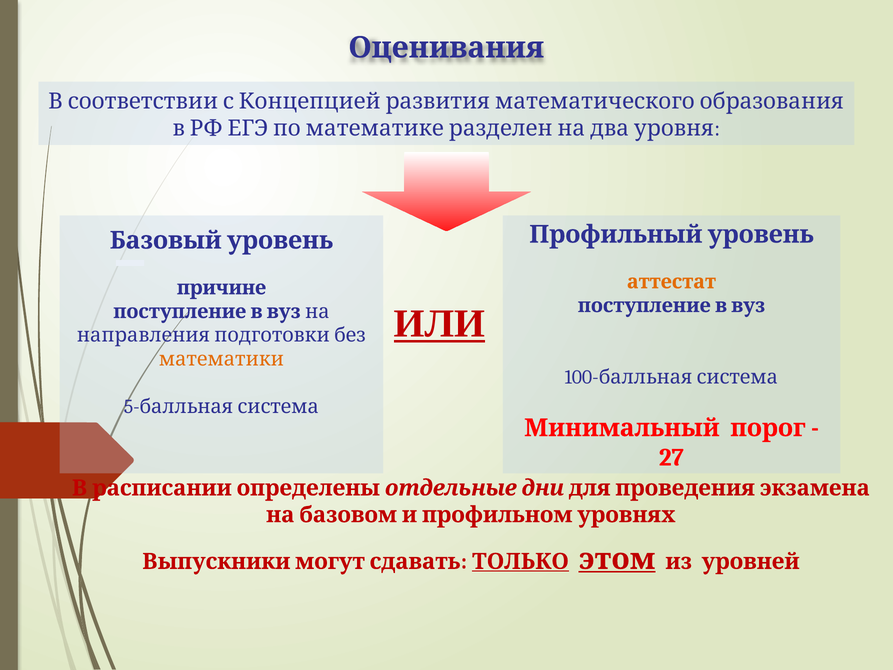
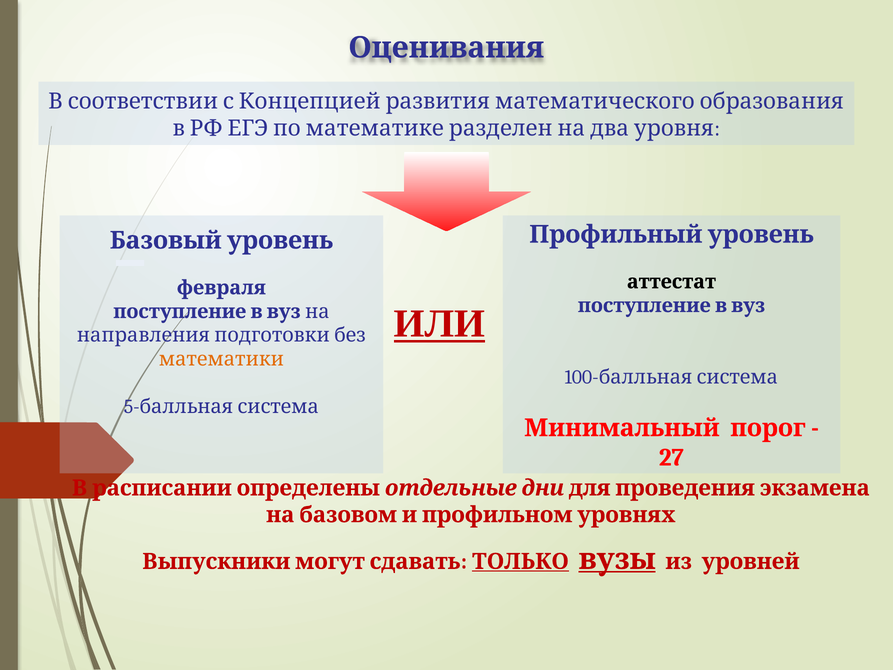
аттестат colour: orange -> black (671, 282)
причине: причине -> февраля (221, 288)
этом: этом -> вузы (617, 559)
